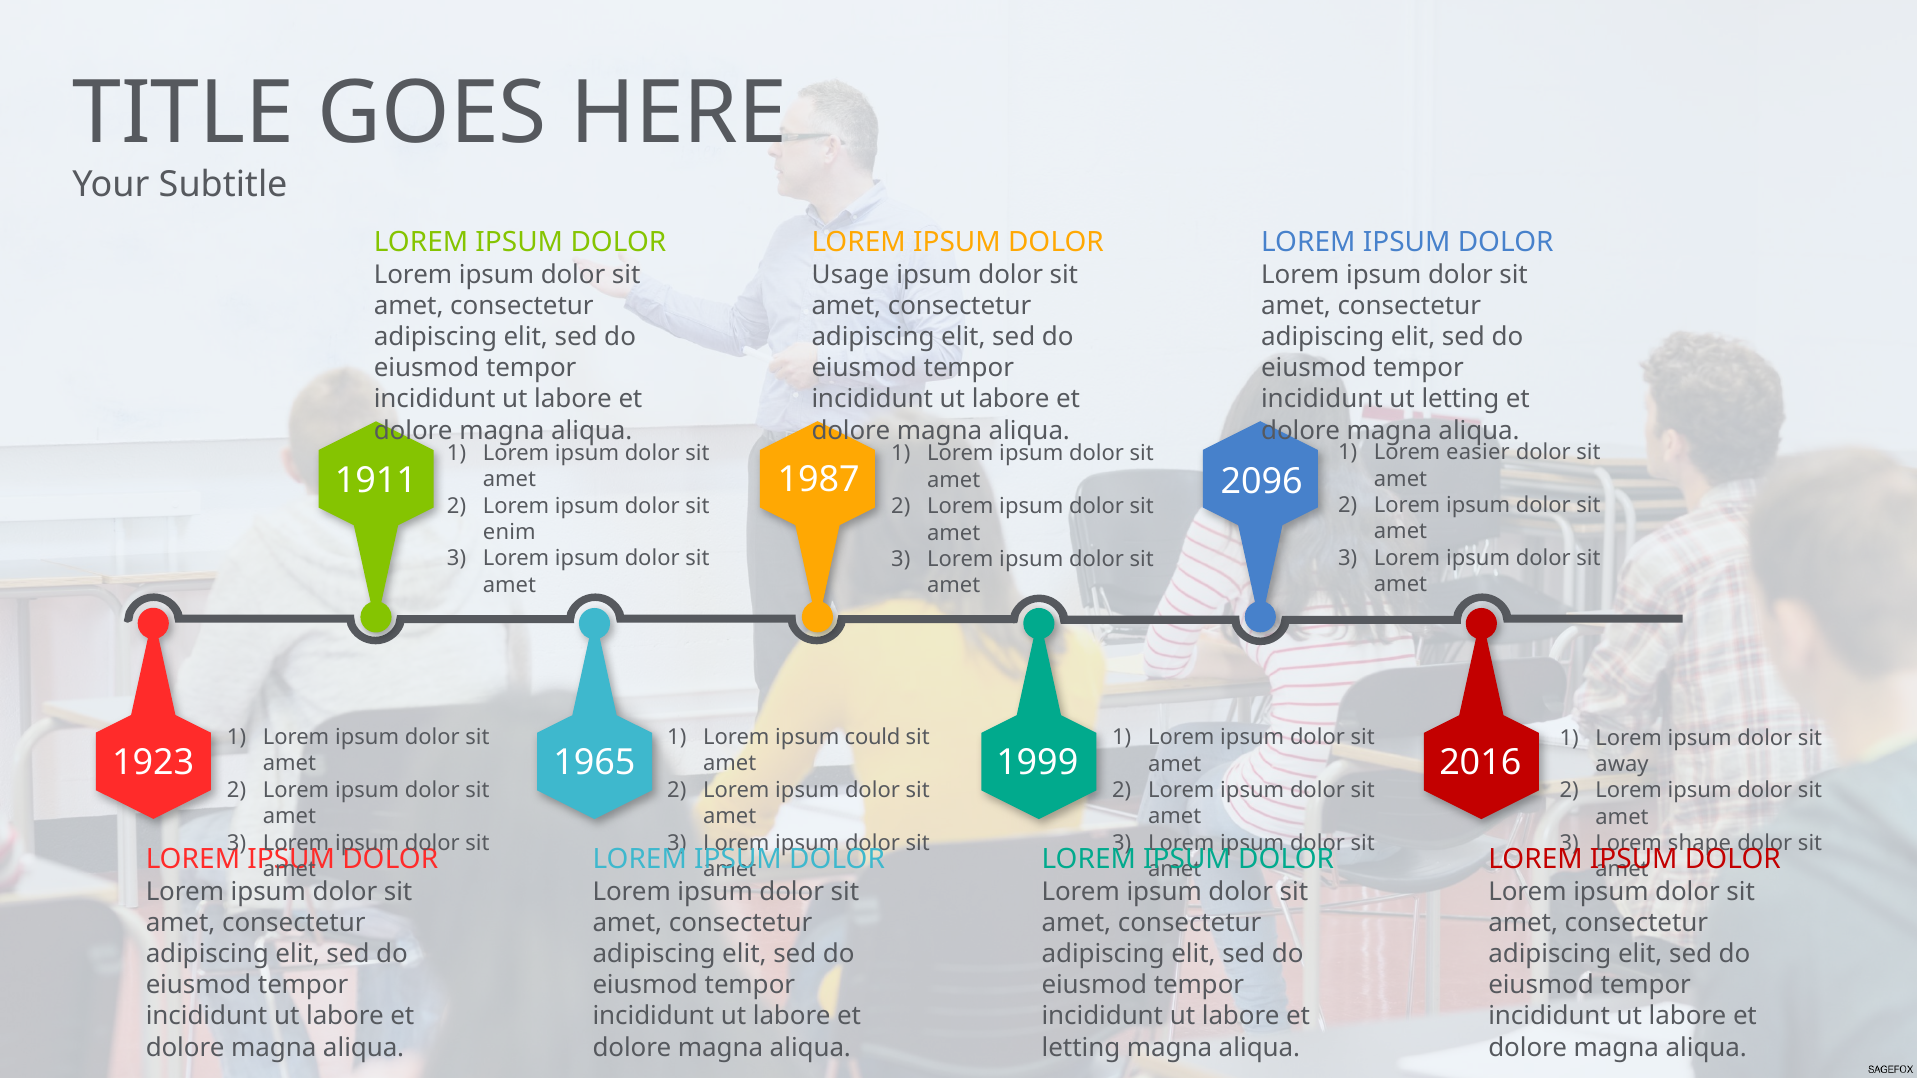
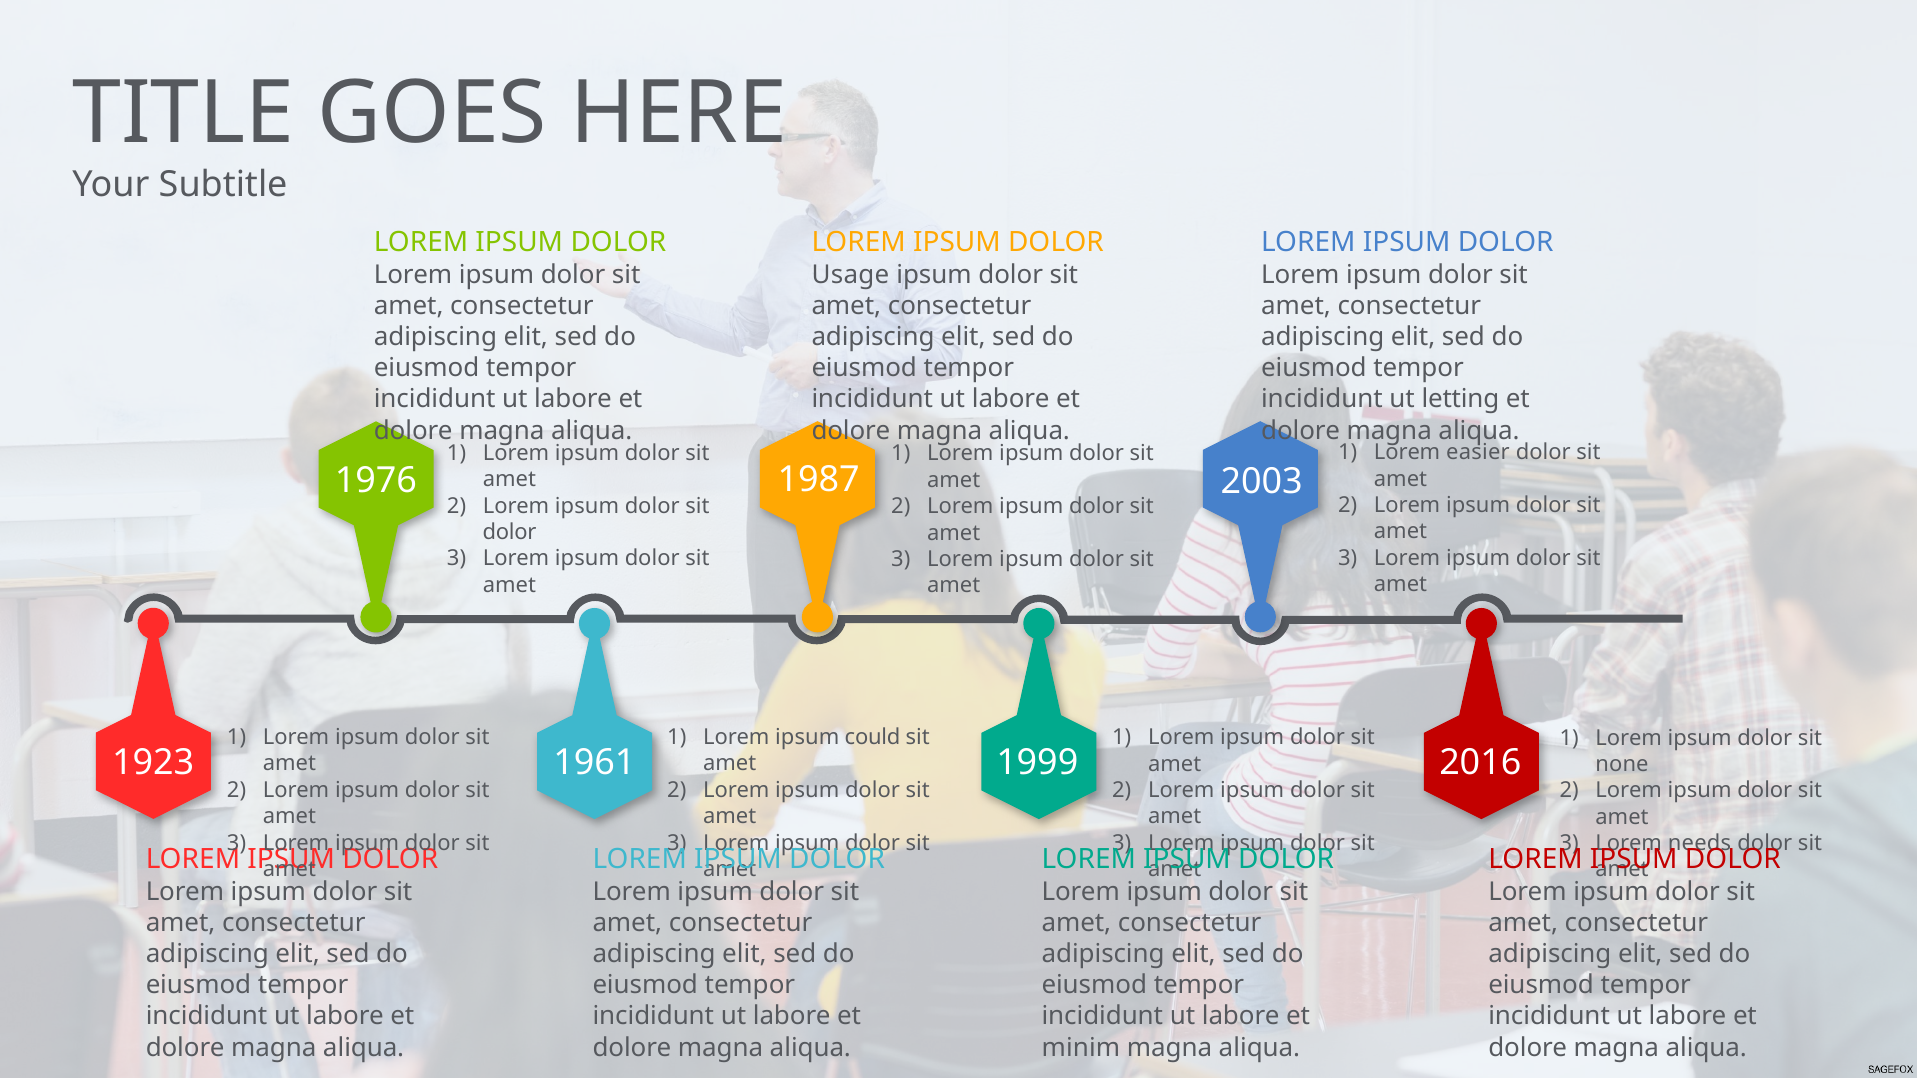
1911: 1911 -> 1976 (376, 481)
2096: 2096 -> 2003 (1262, 481)
enim: enim -> dolor (510, 532)
1965: 1965 -> 1961 (594, 763)
away: away -> none (1622, 764)
shape: shape -> needs (1700, 844)
letting: letting -> minim (1081, 1048)
